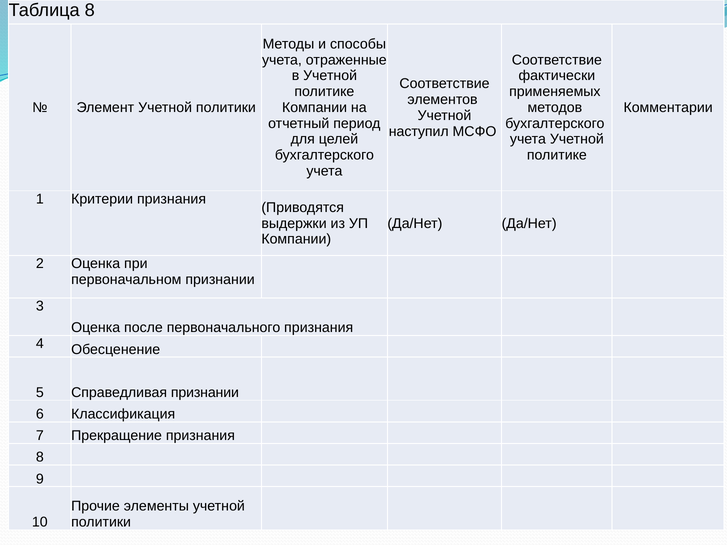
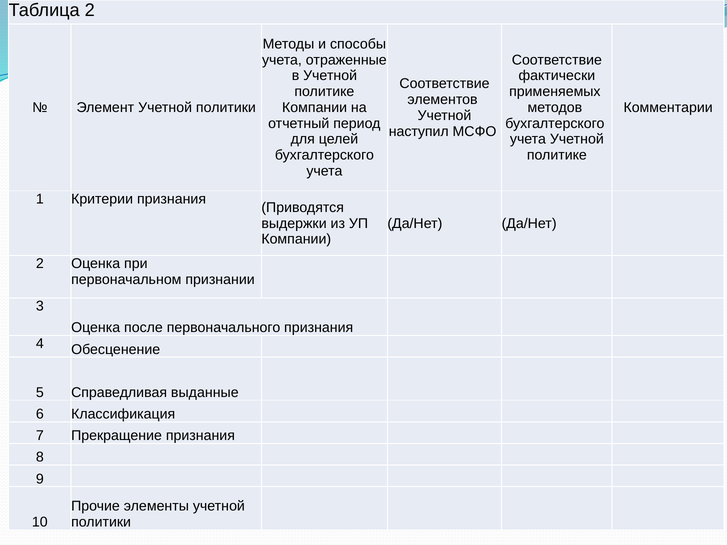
Таблица 8: 8 -> 2 (90, 10)
Справедливая признании: признании -> выданные (205, 393)
